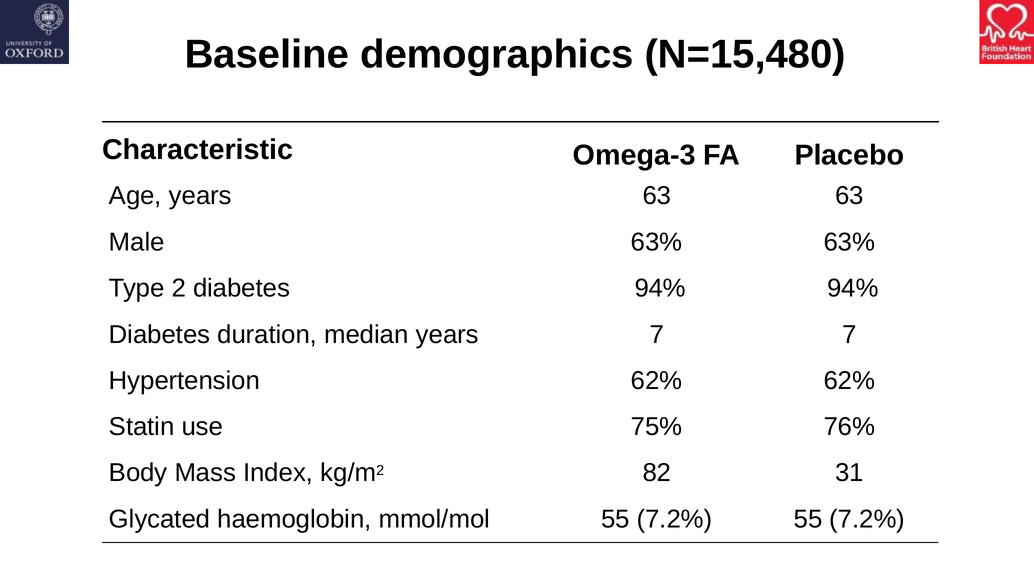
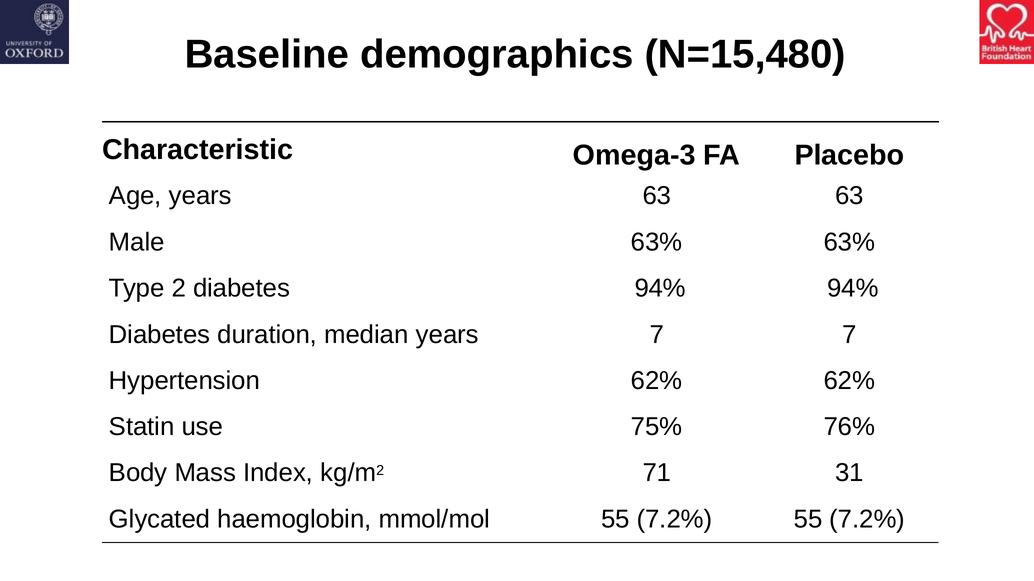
82: 82 -> 71 (657, 474)
